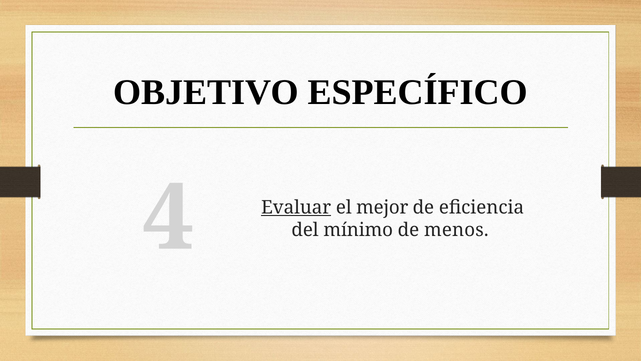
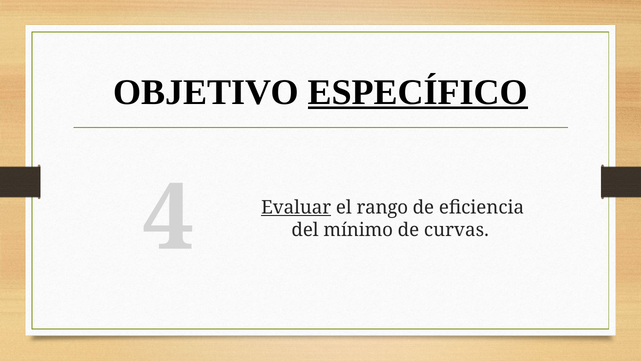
ESPECÍFICO underline: none -> present (418, 92)
mejor: mejor -> rango (382, 207)
menos: menos -> curvas (456, 230)
